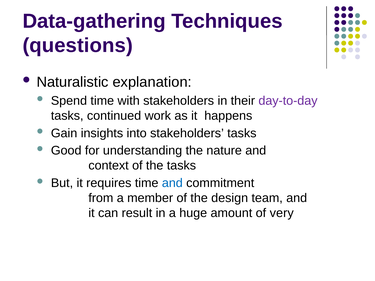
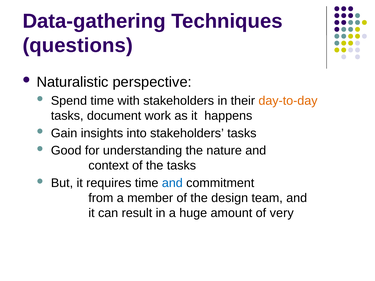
explanation: explanation -> perspective (152, 82)
day-to-day colour: purple -> orange (288, 101)
continued: continued -> document (114, 116)
